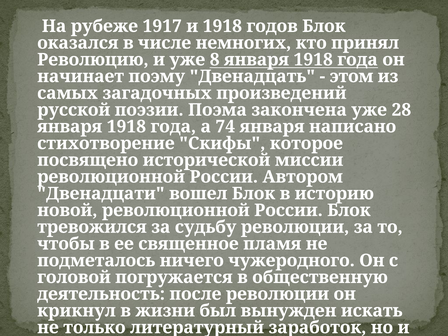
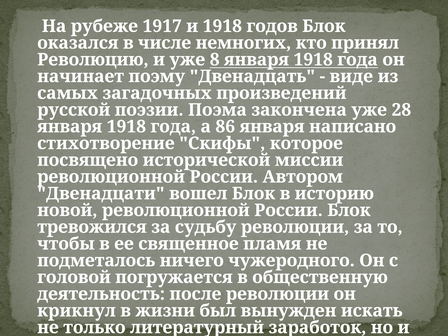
этом: этом -> виде (351, 76)
74: 74 -> 86 (225, 127)
